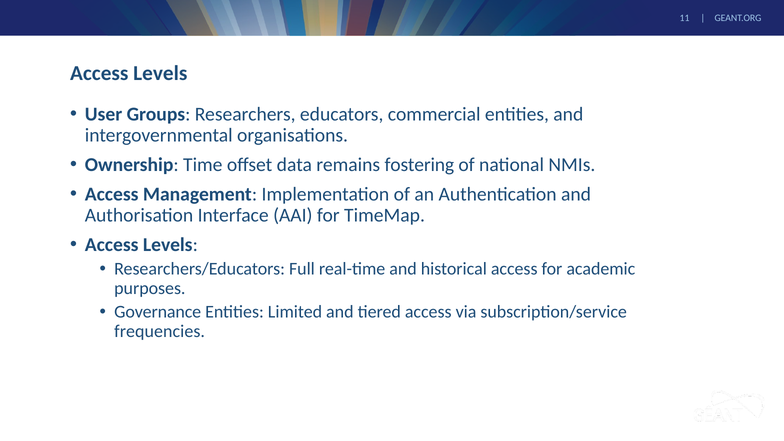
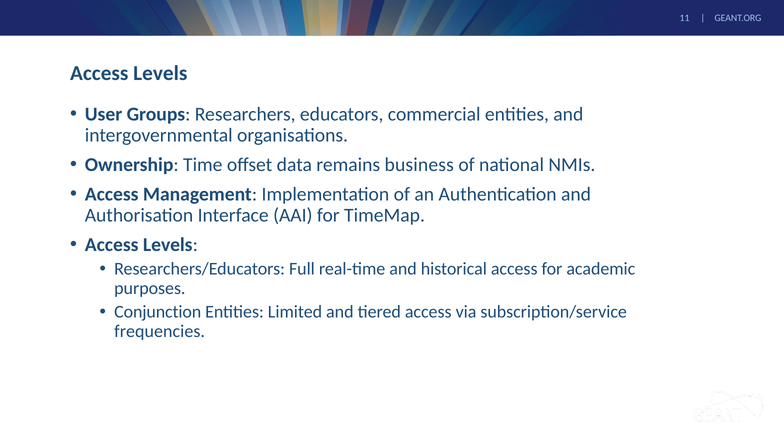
fostering: fostering -> business (419, 165)
Governance: Governance -> Conjunction (158, 312)
